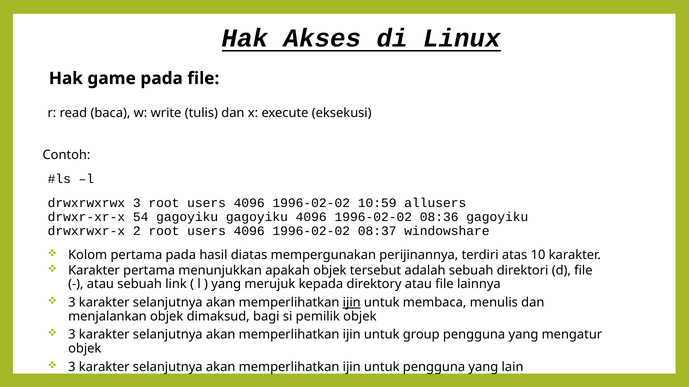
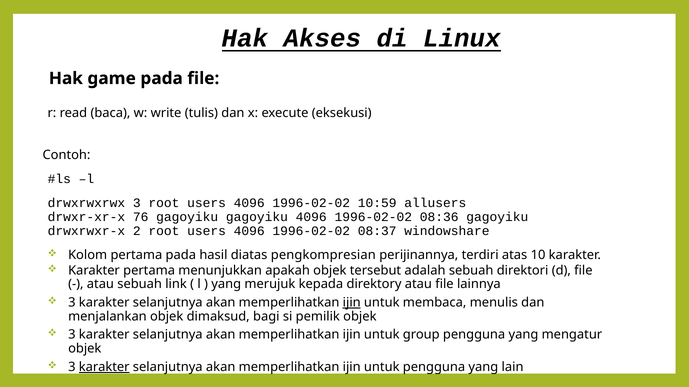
54: 54 -> 76 (141, 217)
mempergunakan: mempergunakan -> pengkompresian (323, 255)
karakter underline: none -> present (104, 367)
